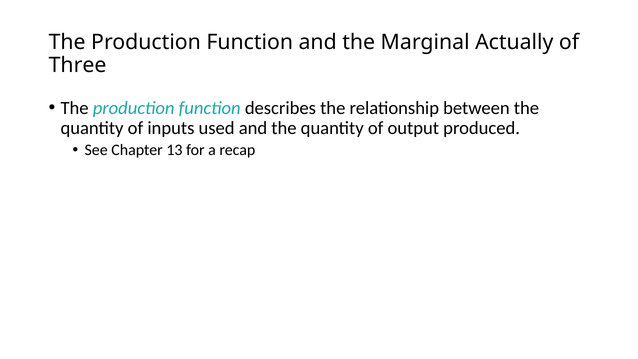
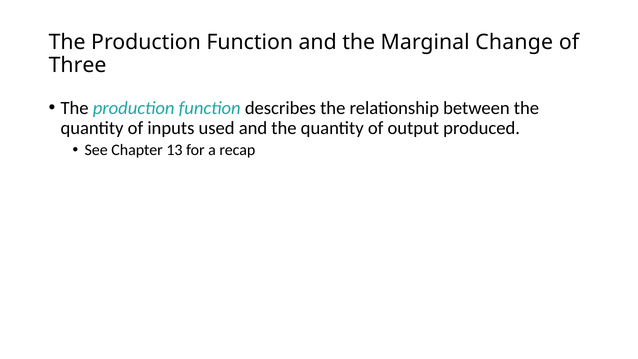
Actually: Actually -> Change (514, 42)
